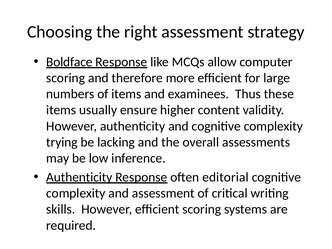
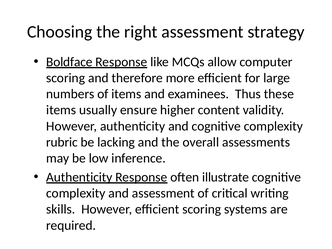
trying: trying -> rubric (62, 142)
editorial: editorial -> illustrate (226, 177)
